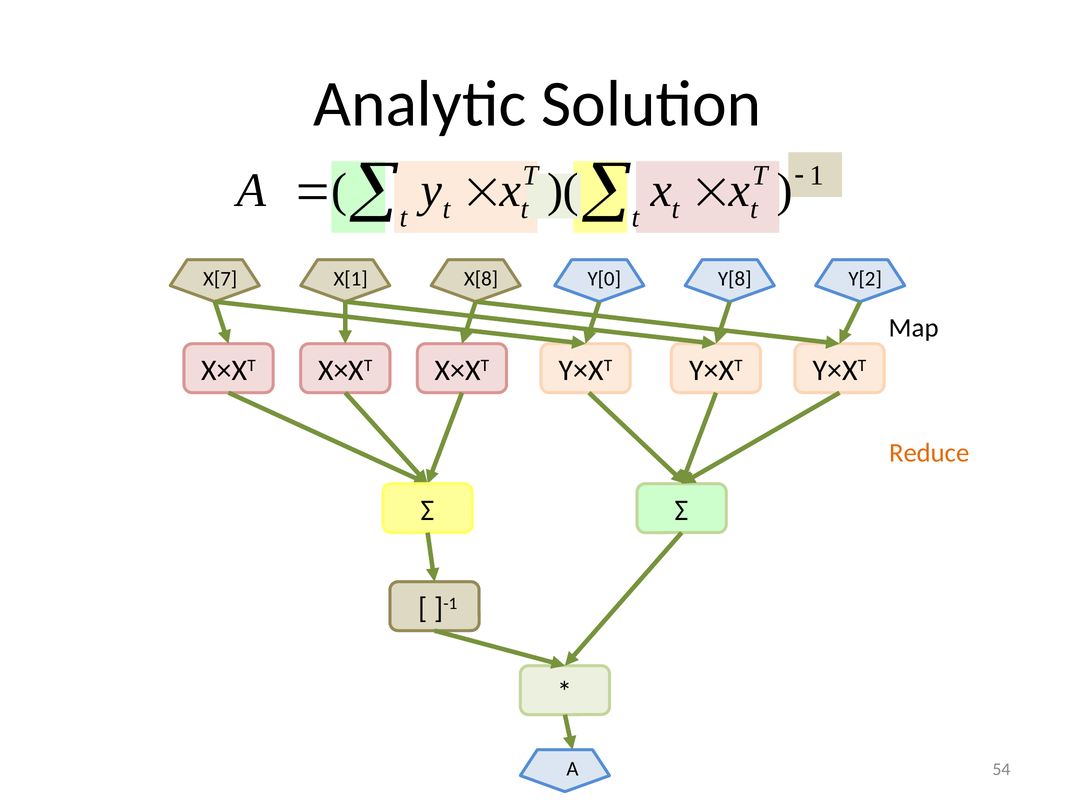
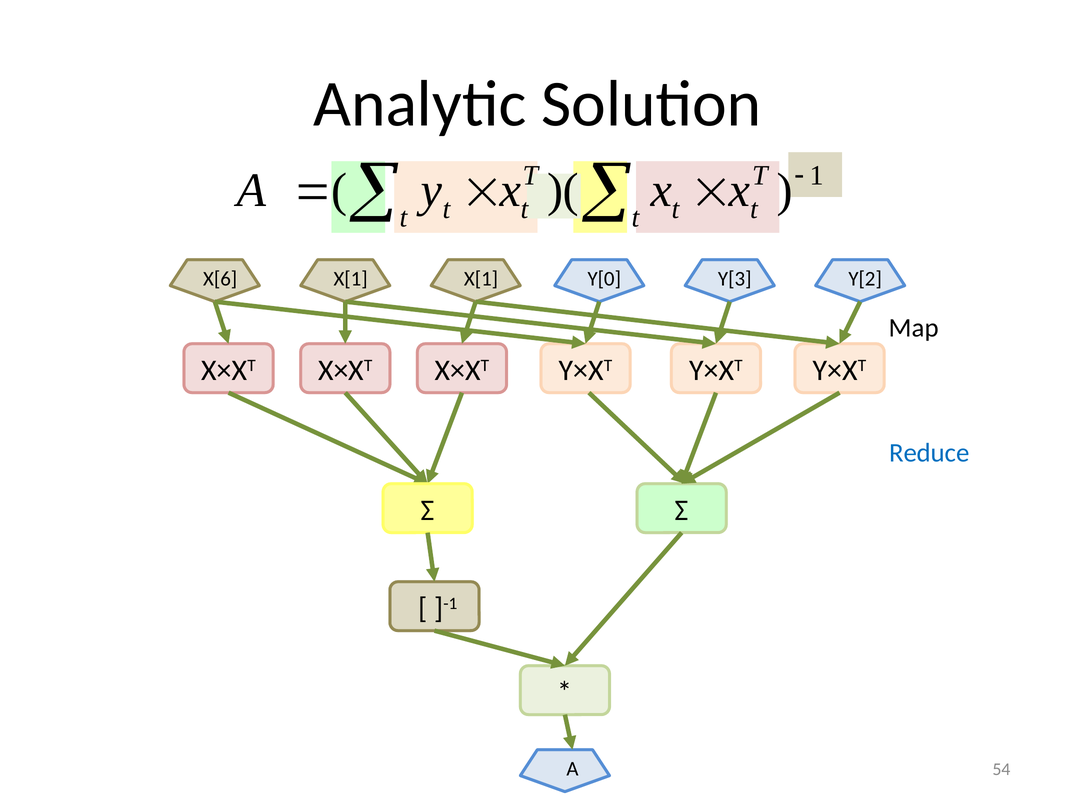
X[7: X[7 -> X[6 (220, 279)
X[1 X[8: X[8 -> X[1 (481, 279)
Y[8: Y[8 -> Y[3 (735, 279)
Reduce colour: orange -> blue (929, 453)
